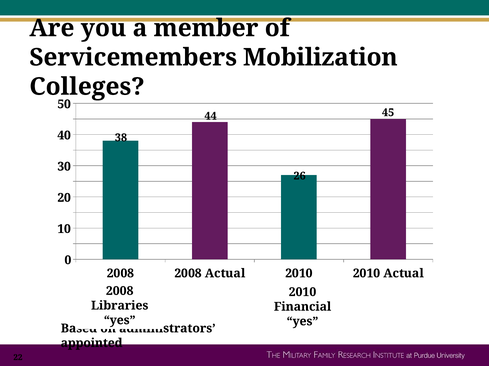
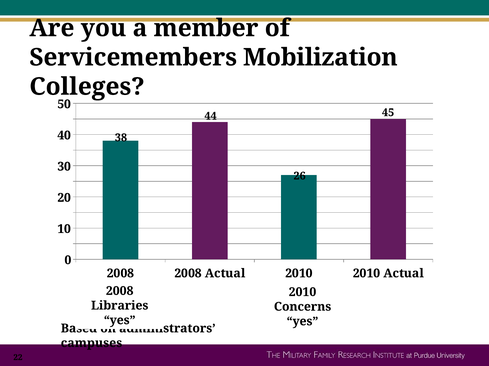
Financial: Financial -> Concerns (303, 307)
appointed: appointed -> campuses (91, 344)
